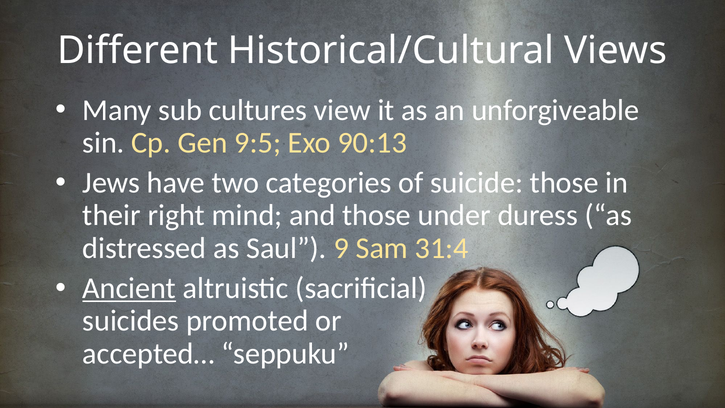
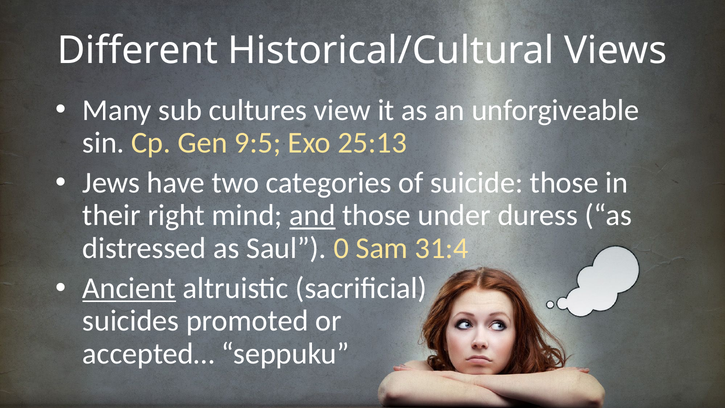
90:13: 90:13 -> 25:13 (372, 143)
and underline: none -> present (312, 215)
9: 9 -> 0 (341, 248)
